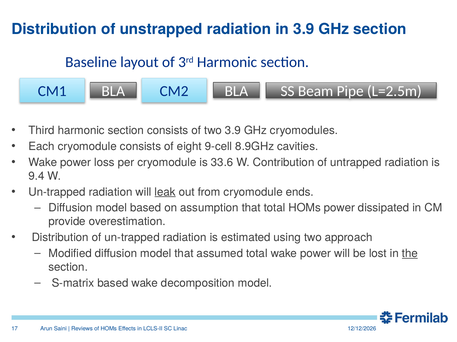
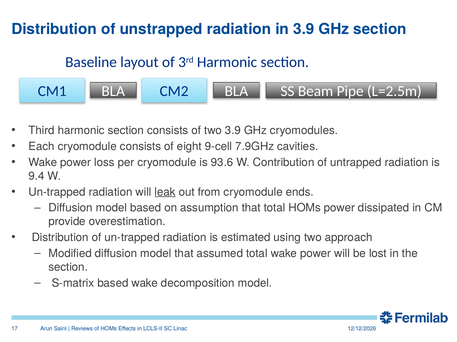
8.9GHz: 8.9GHz -> 7.9GHz (255, 147)
33.6: 33.6 -> 93.6 (222, 163)
the underline: present -> none (410, 254)
